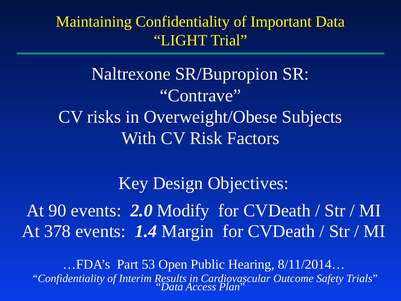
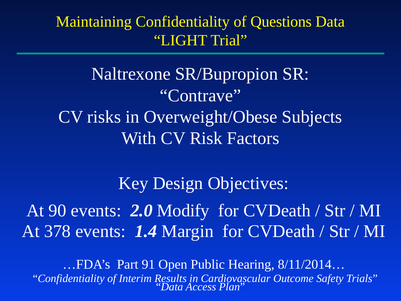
Important: Important -> Questions (281, 22)
53: 53 -> 91 (148, 264)
